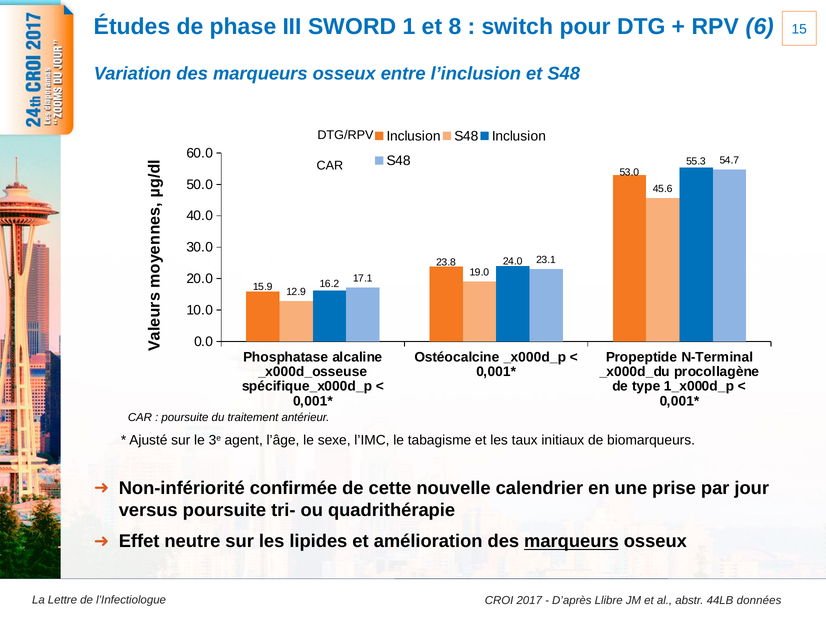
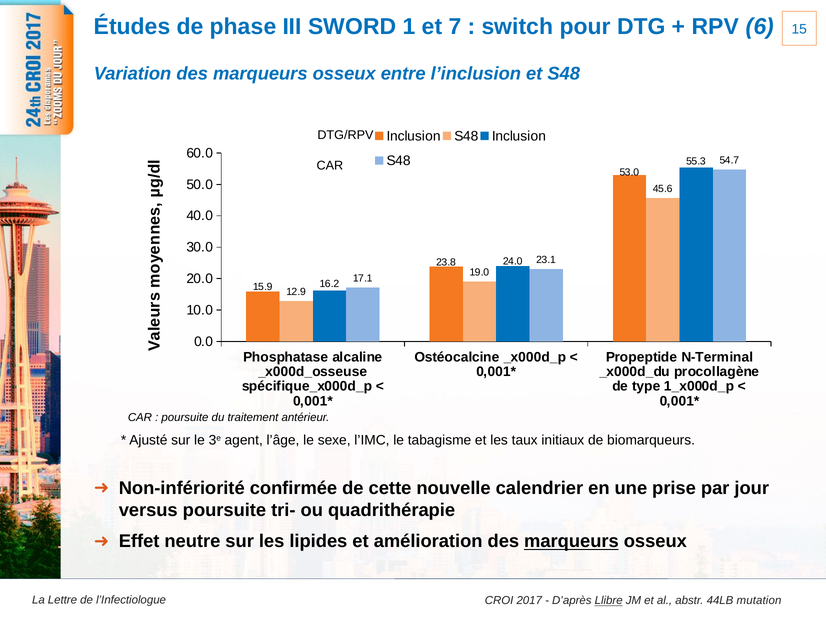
8: 8 -> 7 (455, 27)
Llibre underline: none -> present (609, 600)
données: données -> mutation (759, 600)
